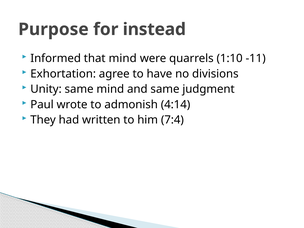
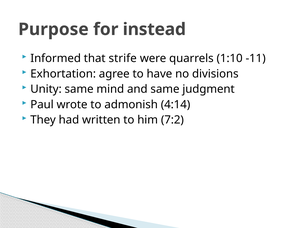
that mind: mind -> strife (123, 58)
7:4: 7:4 -> 7:2 (172, 120)
